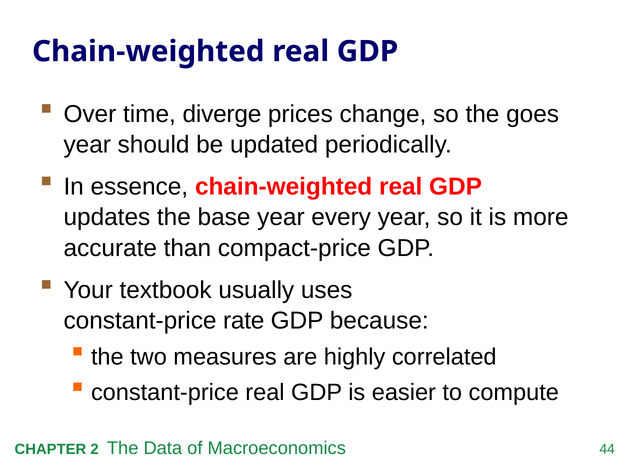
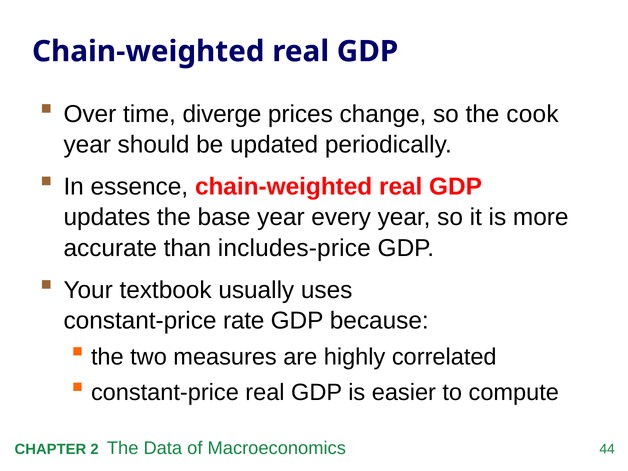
goes: goes -> cook (532, 114)
compact-price: compact-price -> includes-price (294, 248)
